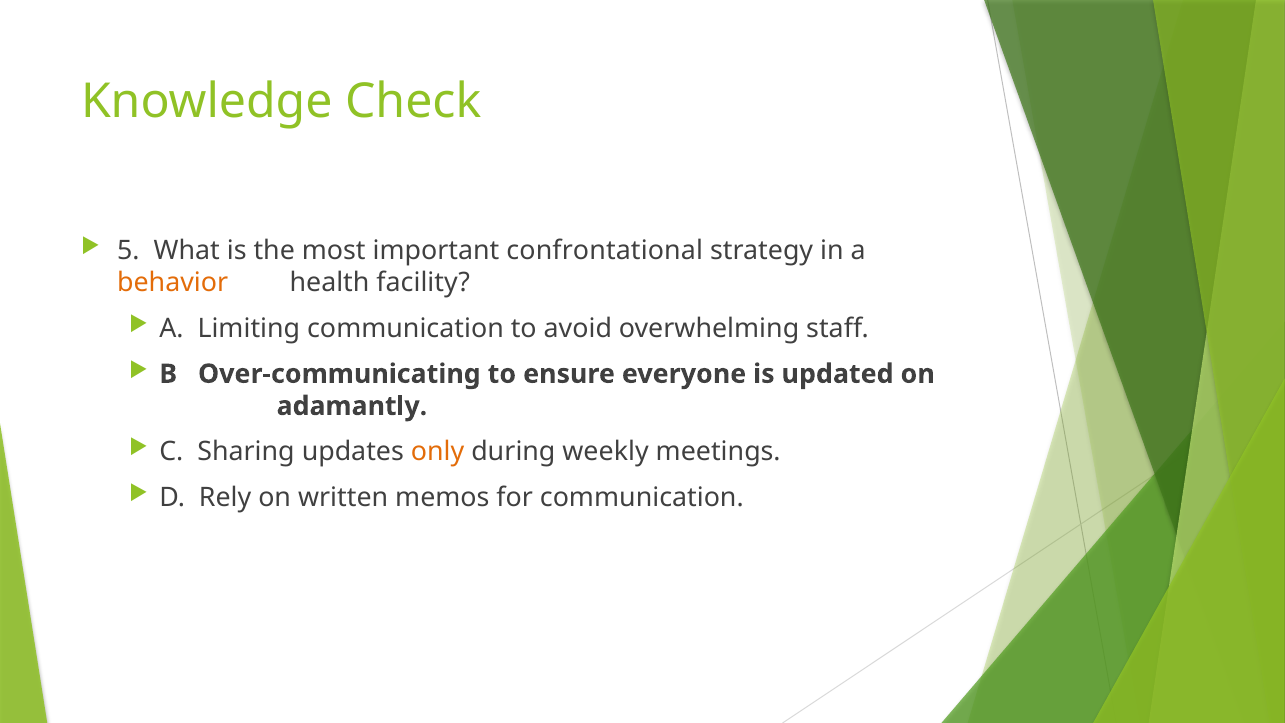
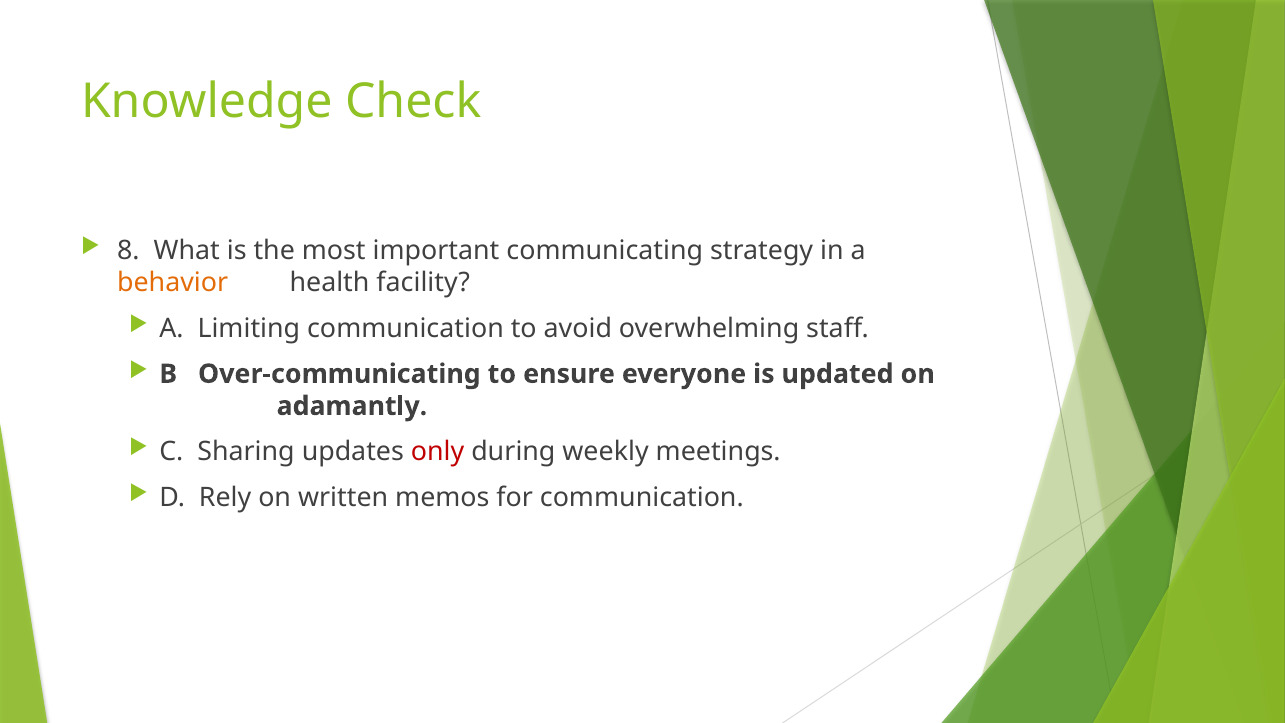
5: 5 -> 8 (128, 251)
confrontational: confrontational -> communicating (605, 251)
only colour: orange -> red (438, 452)
